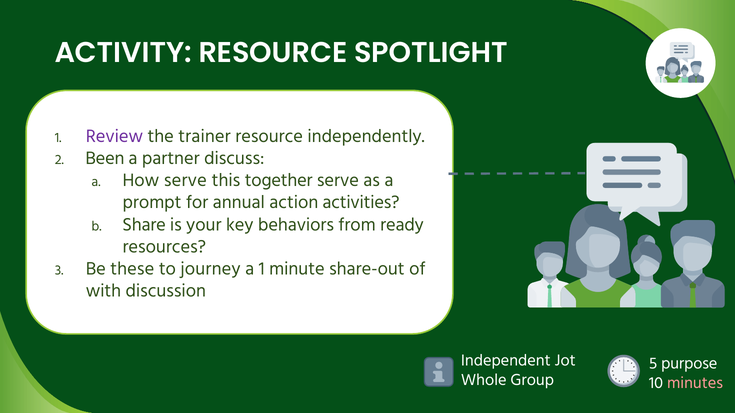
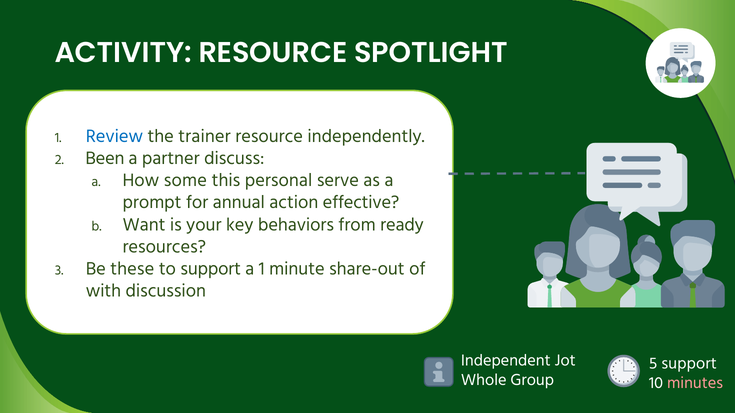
Review colour: purple -> blue (114, 136)
How serve: serve -> some (185, 181)
together: together -> personal (279, 181)
activities: activities -> effective (361, 203)
Share: Share -> Want (144, 225)
to journey: journey -> support (211, 269)
5 purpose: purpose -> support (689, 364)
